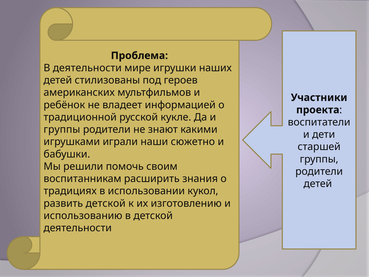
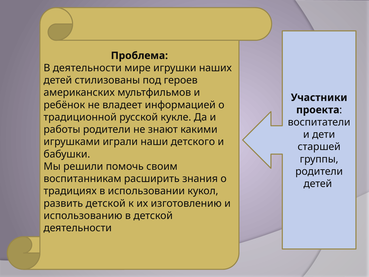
группы: группы -> работы (62, 129)
сюжетно: сюжетно -> детского (193, 142)
